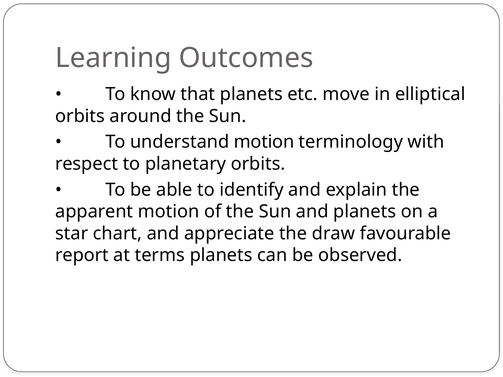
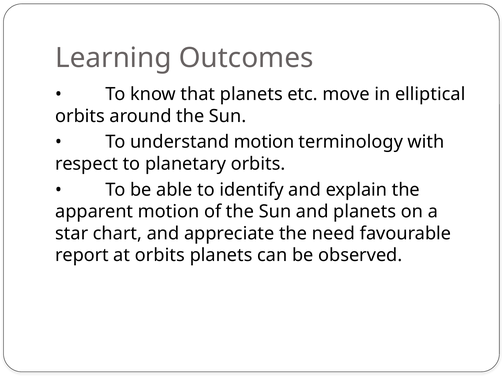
draw: draw -> need (333, 234)
at terms: terms -> orbits (160, 255)
